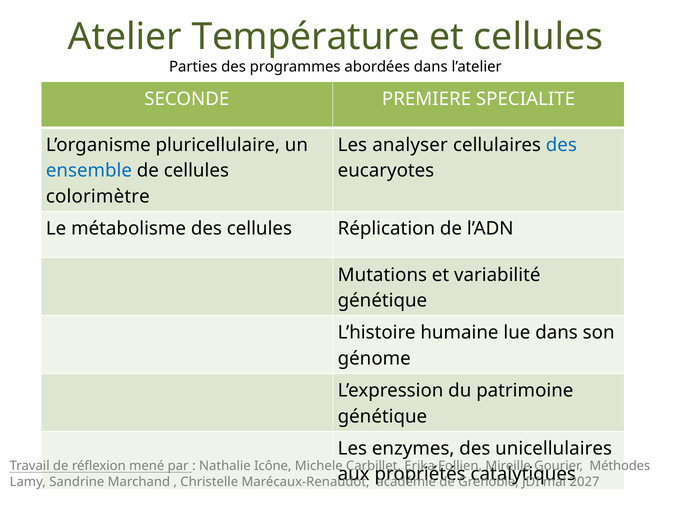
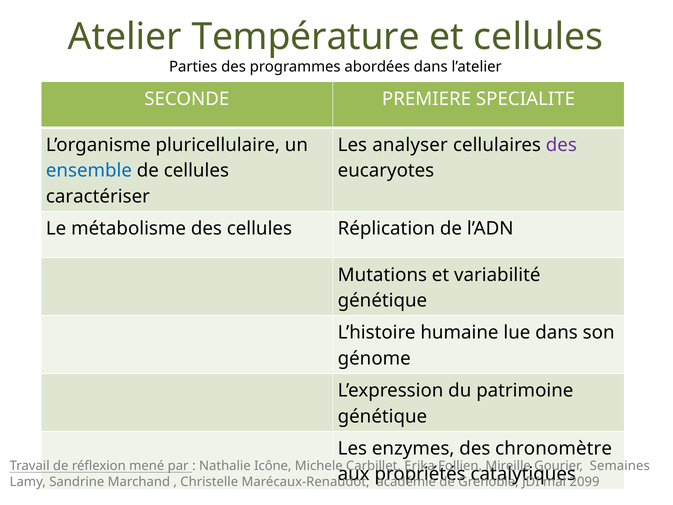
des colour: blue -> purple (561, 145)
colorimètre: colorimètre -> caractériser (98, 196)
unicellulaires: unicellulaires -> chronomètre (554, 448)
Méthodes: Méthodes -> Semaines (620, 466)
2027: 2027 -> 2099 (585, 482)
